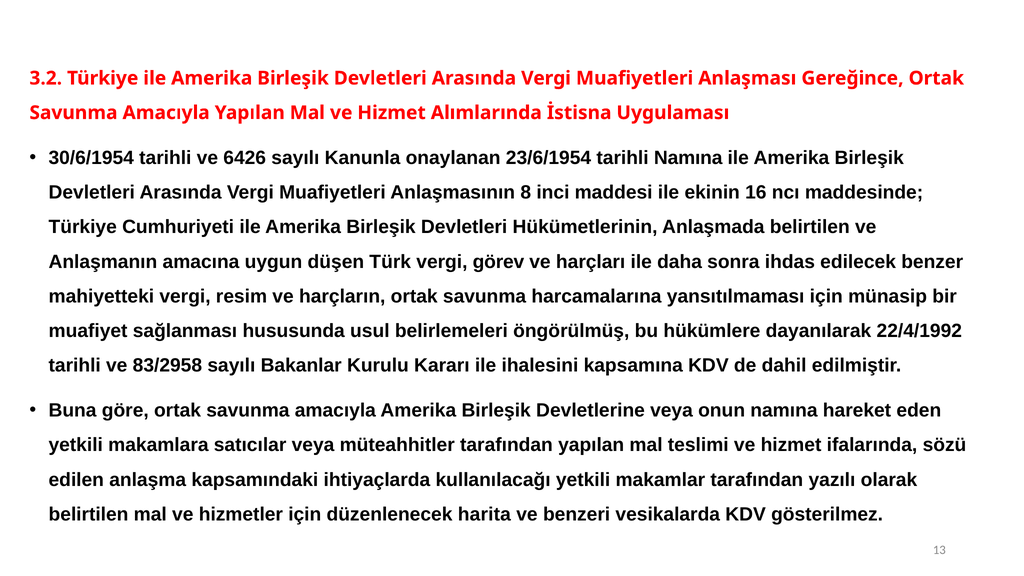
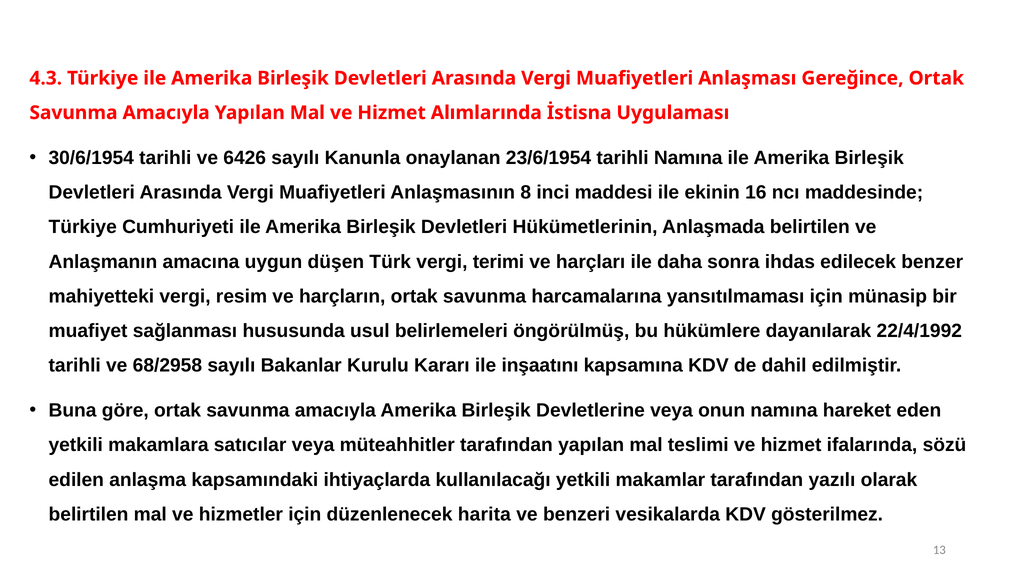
3.2: 3.2 -> 4.3 (46, 78)
görev: görev -> terimi (498, 262)
83/2958: 83/2958 -> 68/2958 (167, 365)
ihalesini: ihalesini -> inşaatını (540, 365)
